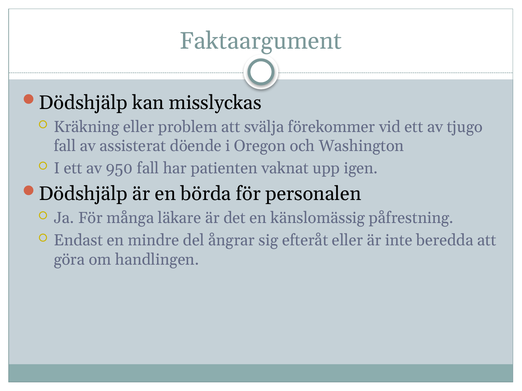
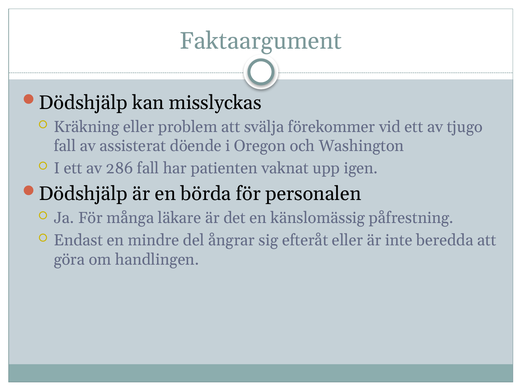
950: 950 -> 286 (120, 169)
